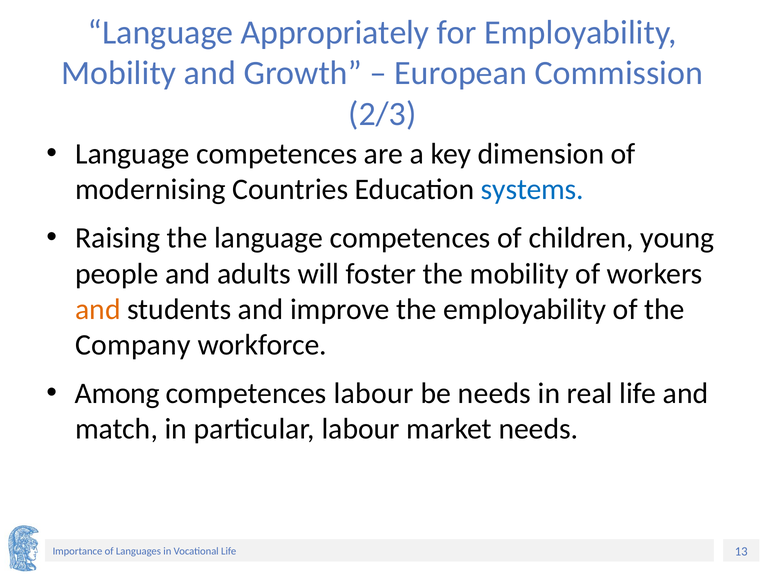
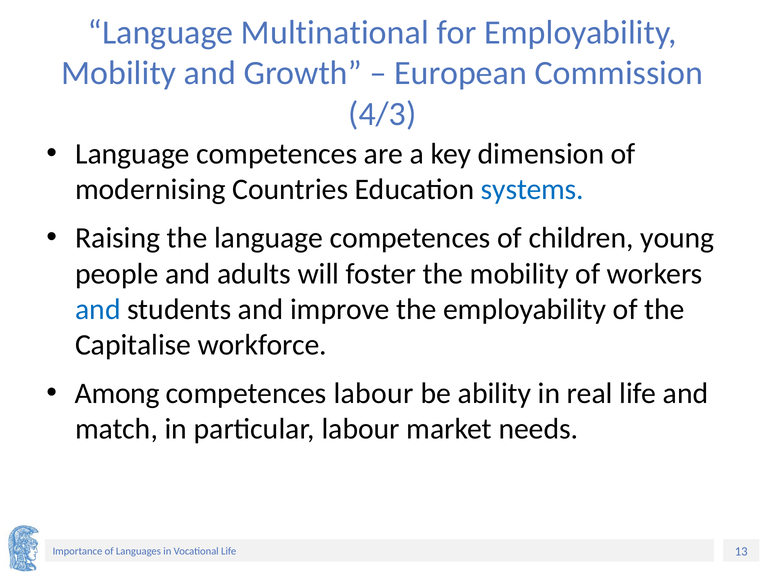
Appropriately: Appropriately -> Multinational (335, 32)
2/3: 2/3 -> 4/3 (382, 114)
and colour: orange -> blue (98, 309)
Company: Company -> Capitalise (133, 345)
be needs: needs -> ability (495, 393)
